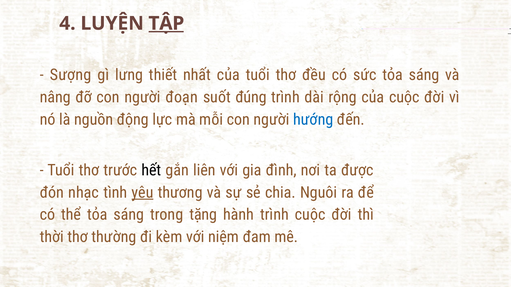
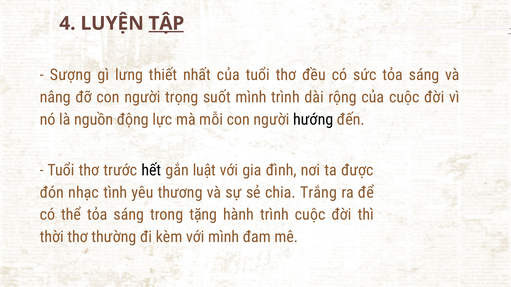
đoạn: đoạn -> trọng (182, 97)
suốt đúng: đúng -> mình (251, 97)
hướng colour: blue -> black (313, 120)
liên: liên -> luật (204, 170)
yêu underline: present -> none (143, 193)
Nguôi: Nguôi -> Trắng (319, 193)
với niệm: niệm -> mình (224, 237)
